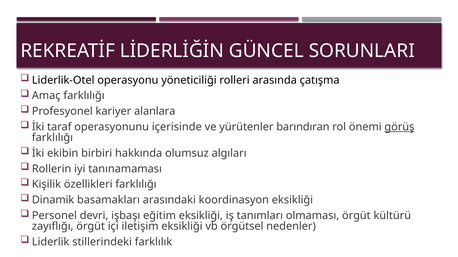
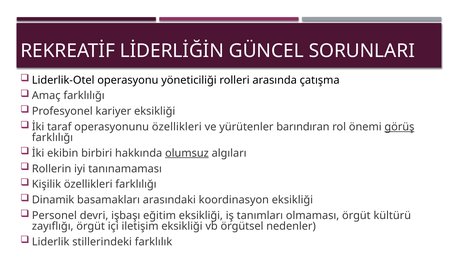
kariyer alanlara: alanlara -> eksikliği (155, 112)
operasyonunu içerisinde: içerisinde -> özellikleri (177, 127)
olumsuz underline: none -> present (187, 153)
